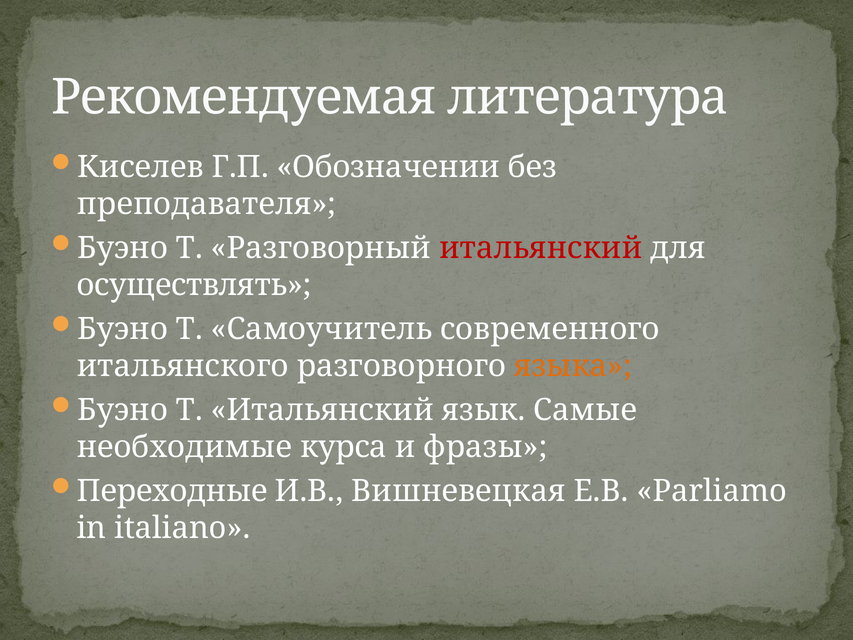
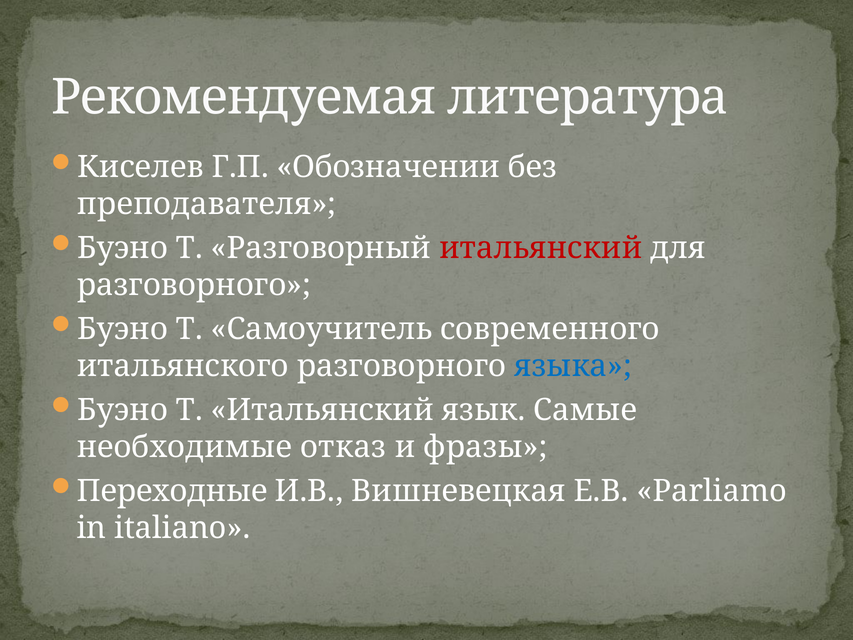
осуществлять: осуществлять -> разговорного (194, 285)
языка colour: orange -> blue (573, 366)
курса: курса -> отказ (343, 447)
